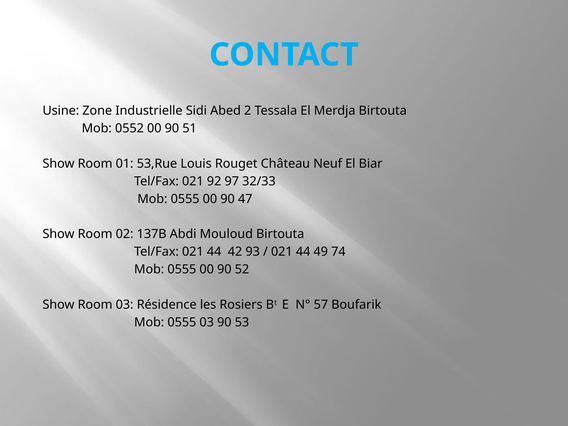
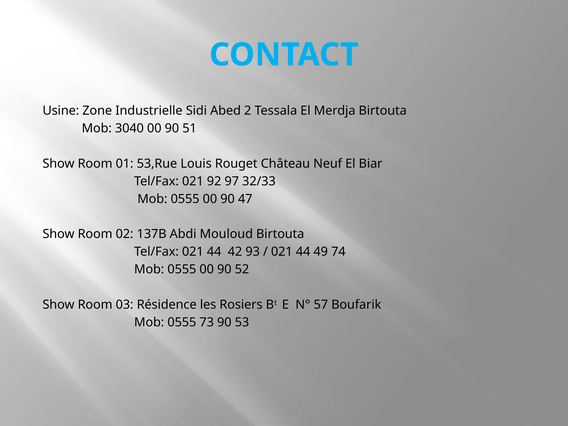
0552: 0552 -> 3040 (129, 128)
0555 03: 03 -> 73 (207, 322)
